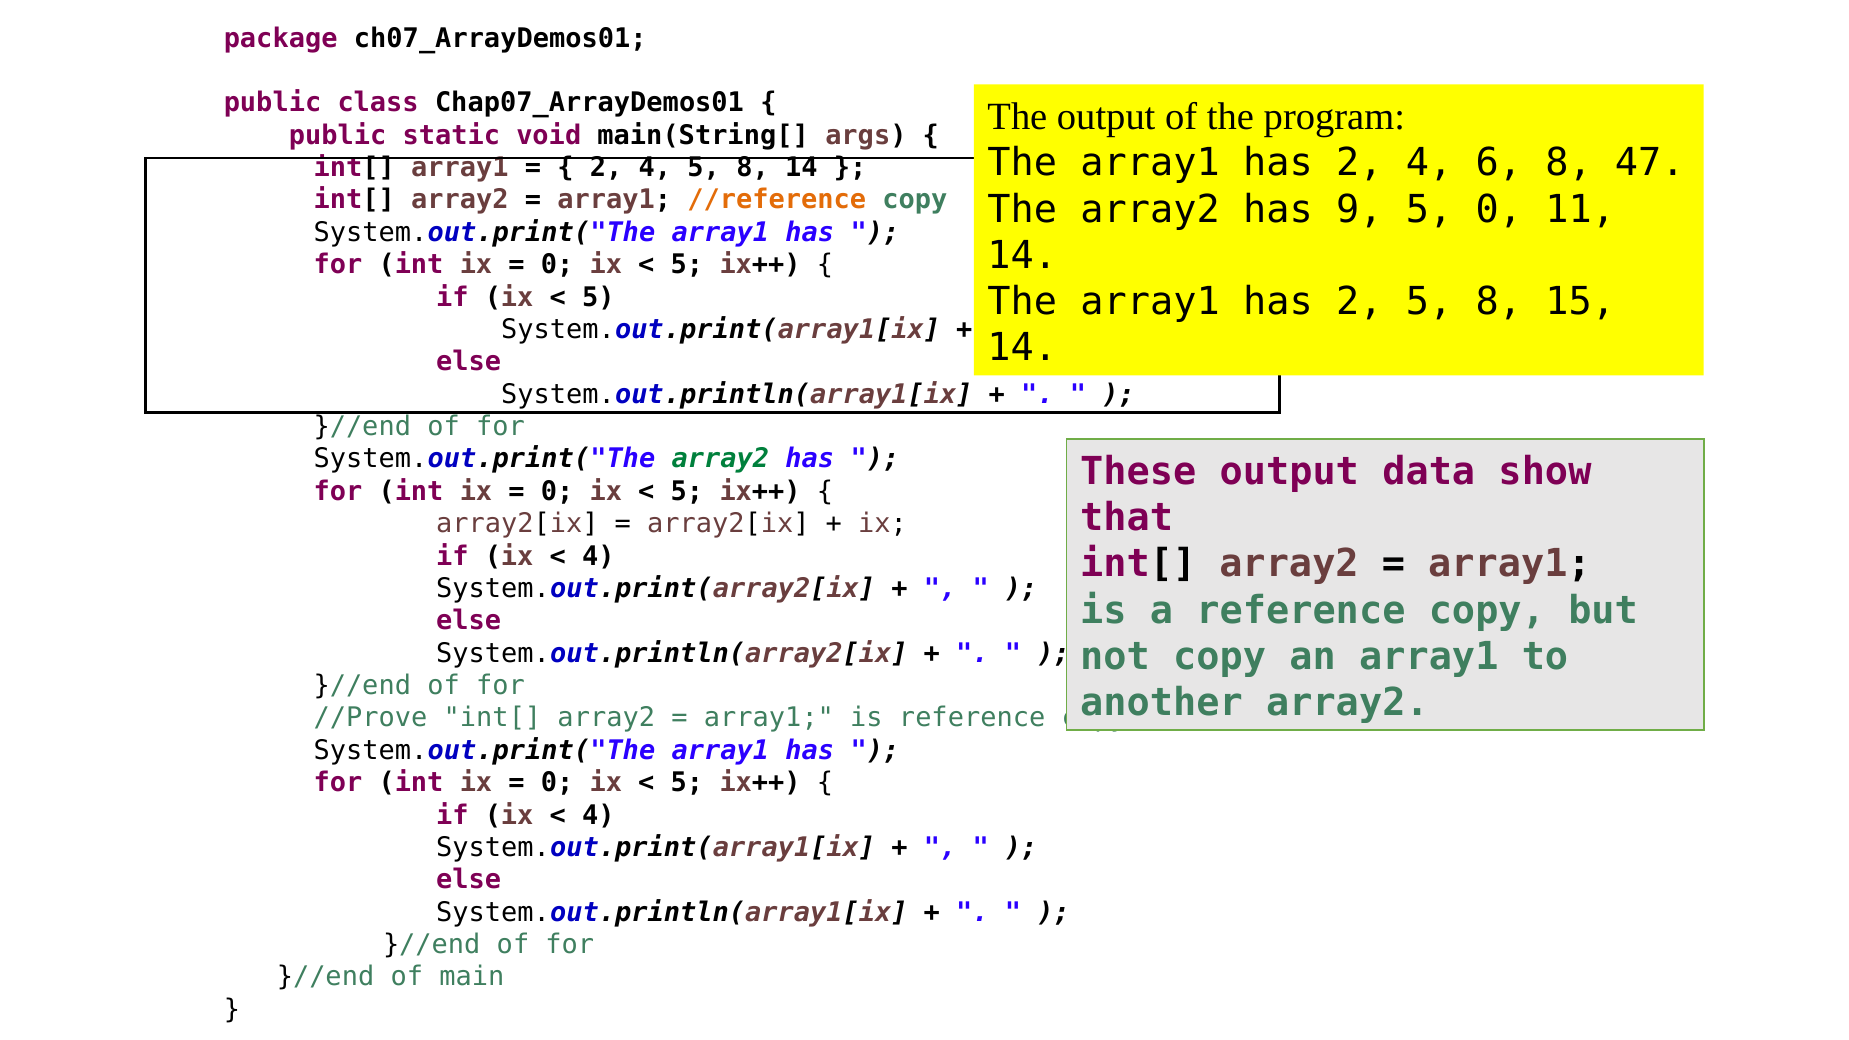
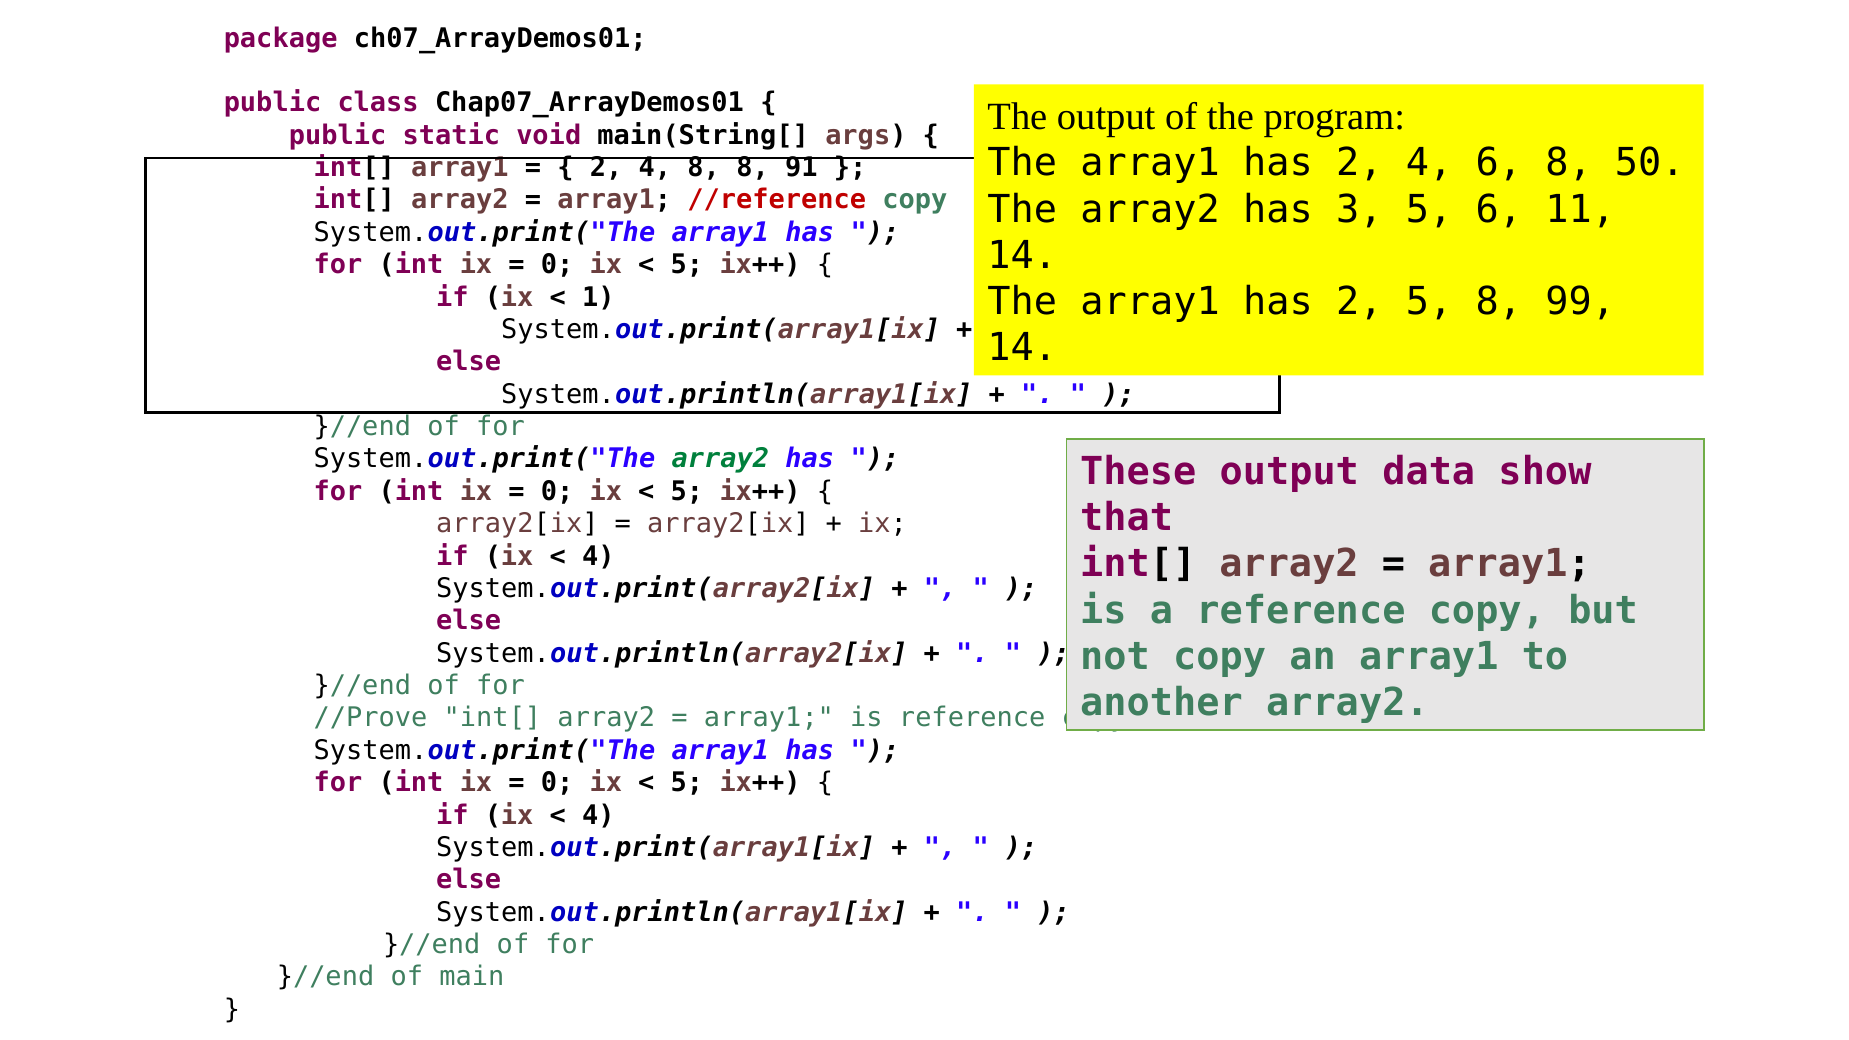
47: 47 -> 50 (1650, 163)
4 5: 5 -> 8 (704, 168)
8 14: 14 -> 91 (801, 168)
//reference colour: orange -> red (777, 200)
9: 9 -> 3 (1359, 209)
5 0: 0 -> 6 (1499, 209)
15: 15 -> 99 (1580, 302)
5: 5 -> 1 (598, 297)
